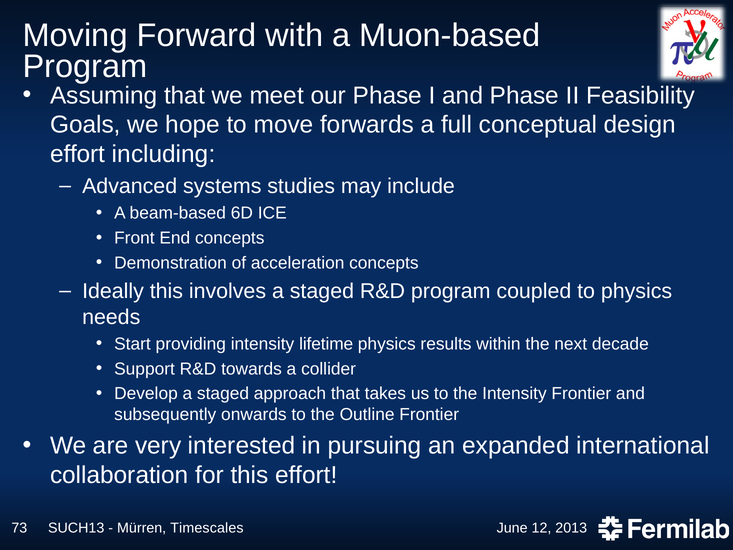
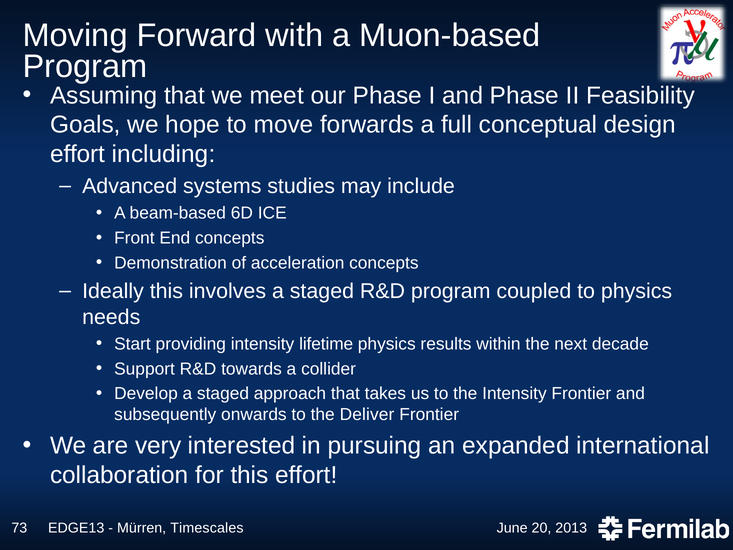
Outline: Outline -> Deliver (367, 414)
SUCH13: SUCH13 -> EDGE13 (76, 528)
12: 12 -> 20 (541, 528)
